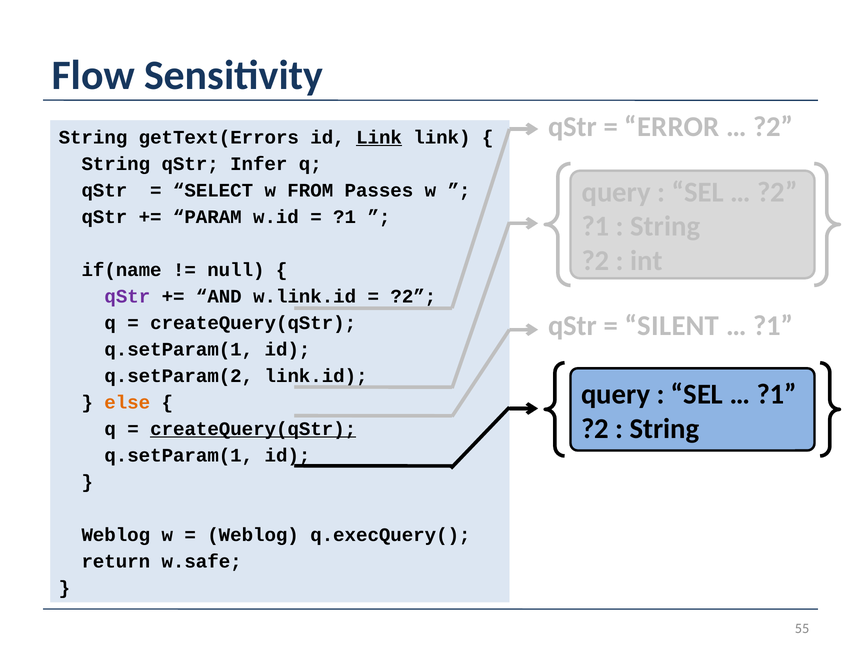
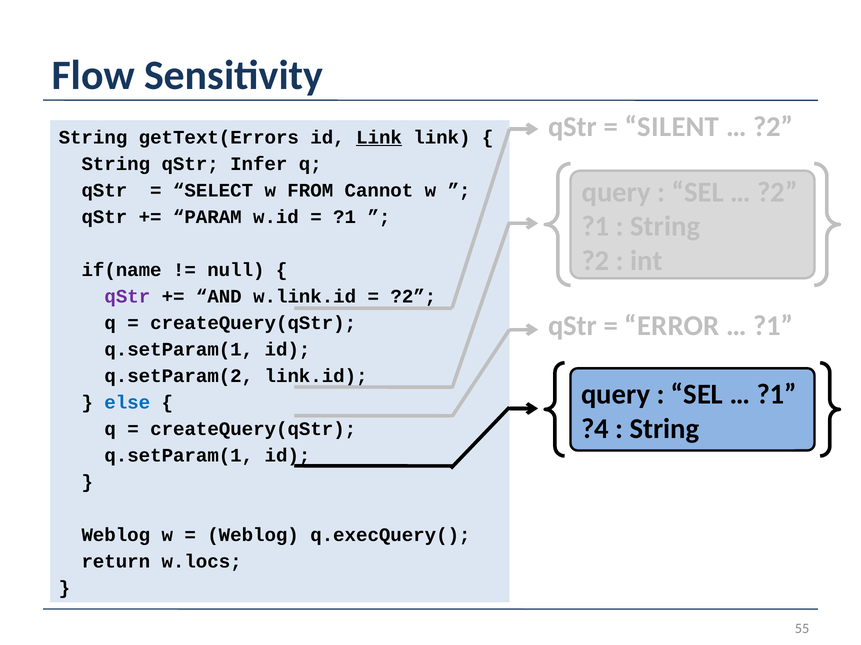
ERROR: ERROR -> SILENT (672, 127)
Passes: Passes -> Cannot (379, 191)
SILENT: SILENT -> ERROR (672, 326)
else colour: orange -> blue (127, 403)
?2: ?2 -> ?4 (595, 429)
createQuery(qStr underline: present -> none (253, 429)
w.safe: w.safe -> w.locs (202, 562)
